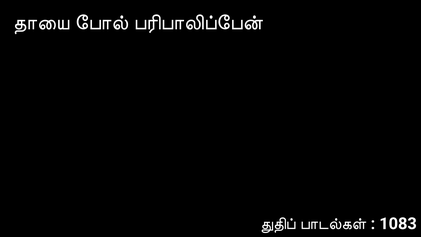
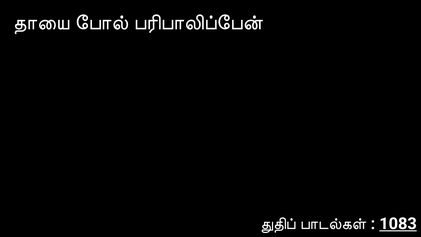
1083 underline: none -> present (398, 224)
